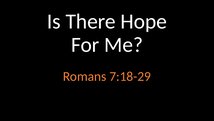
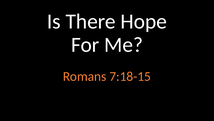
7:18-29: 7:18-29 -> 7:18-15 (130, 76)
